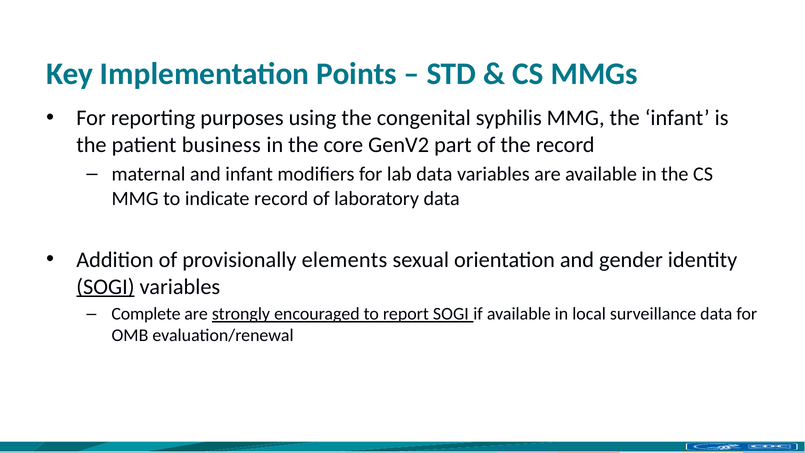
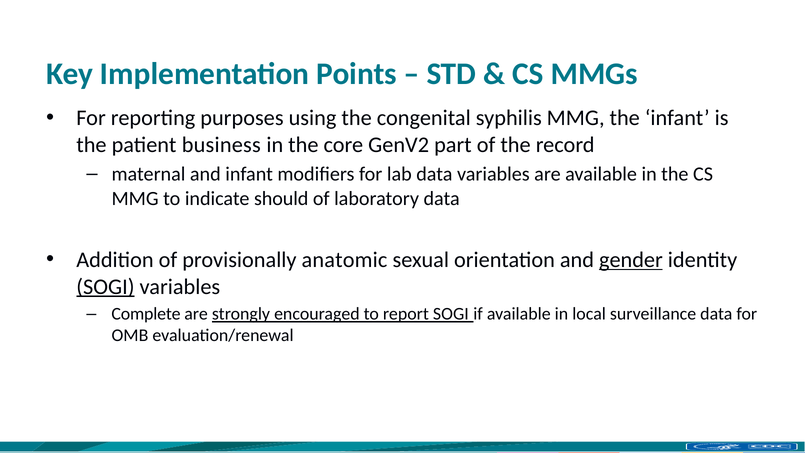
indicate record: record -> should (281, 198)
elements: elements -> anatomic (344, 260)
gender underline: none -> present (631, 260)
